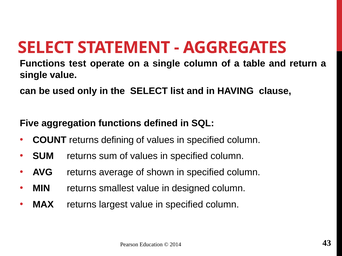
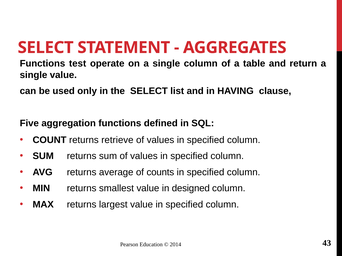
defining: defining -> retrieve (117, 140)
shown: shown -> counts (160, 172)
